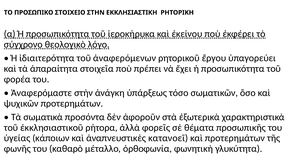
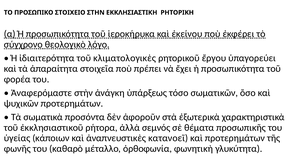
ἀναφερόμενων: ἀναφερόμενων -> κλιματολογικὲς (125, 58)
φορεῖς: φορεῖς -> σεμνός (156, 128)
